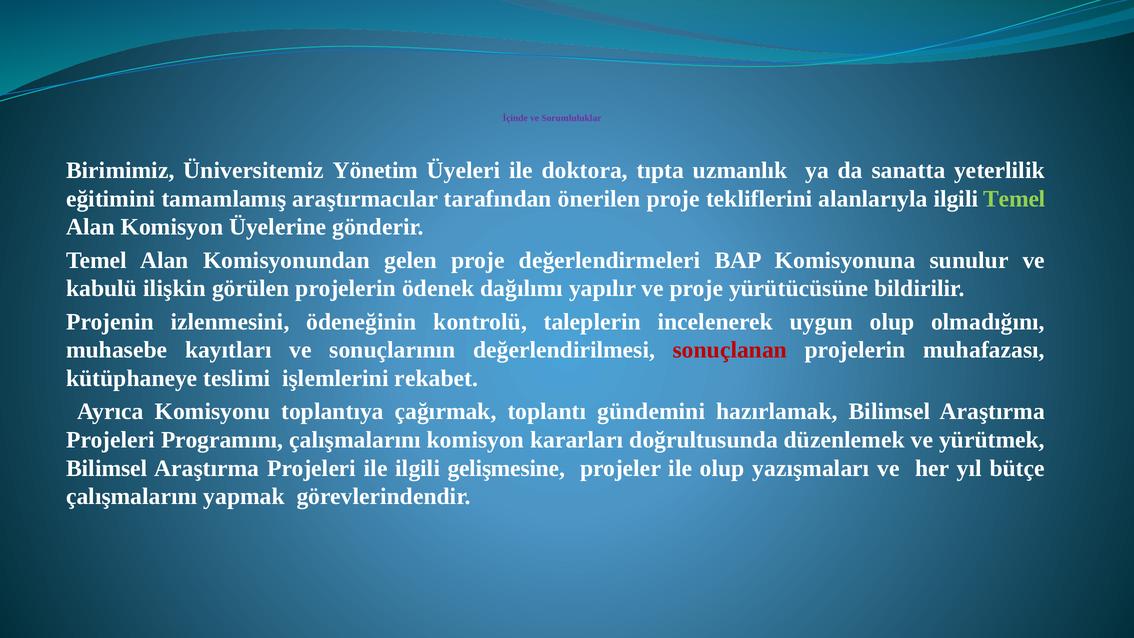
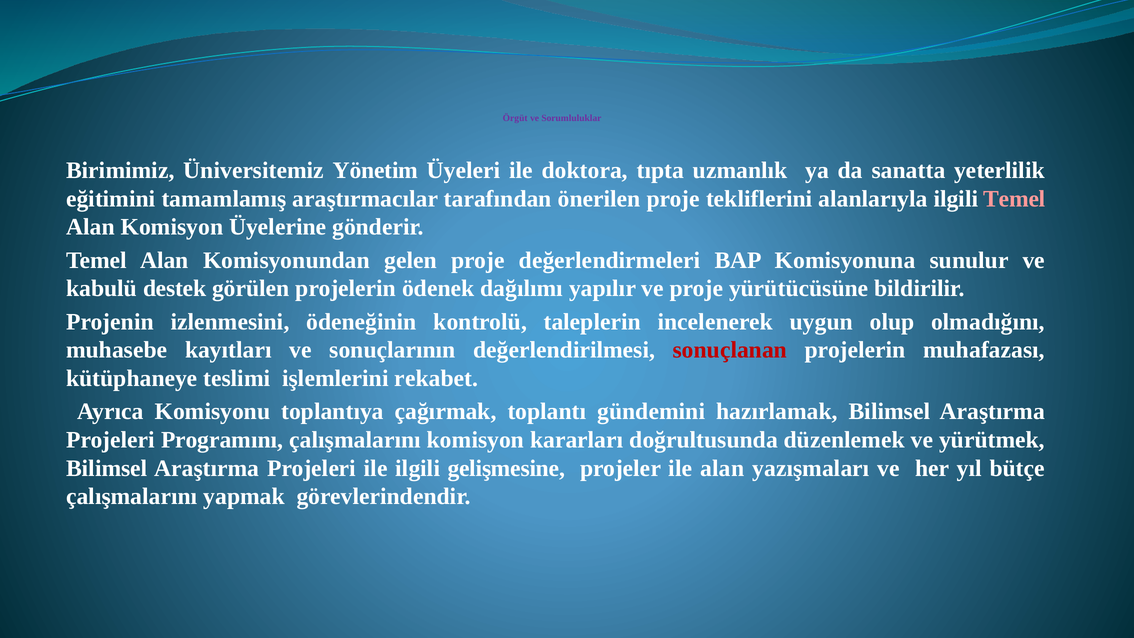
İçinde: İçinde -> Örgüt (515, 118)
Temel colour: light green -> pink (1014, 199)
ilişkin: ilişkin -> destek (175, 289)
ile olup: olup -> alan (722, 468)
